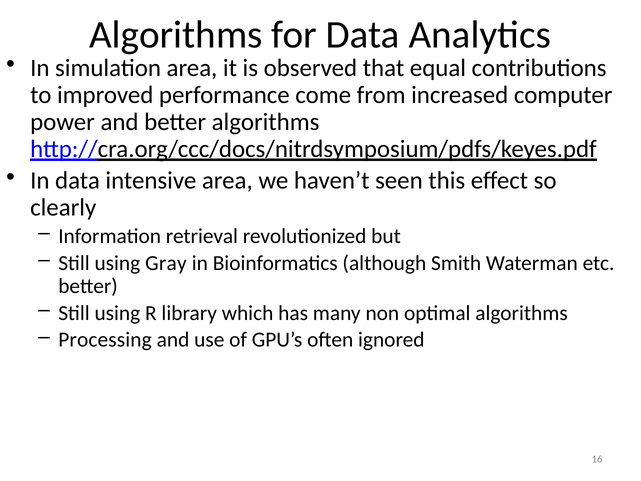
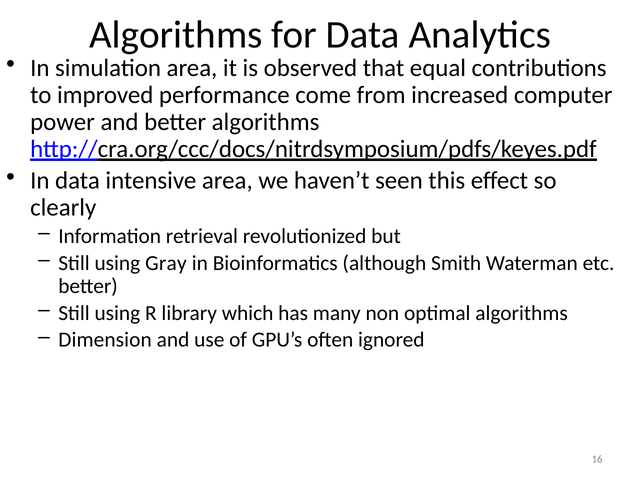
Processing: Processing -> Dimension (105, 340)
